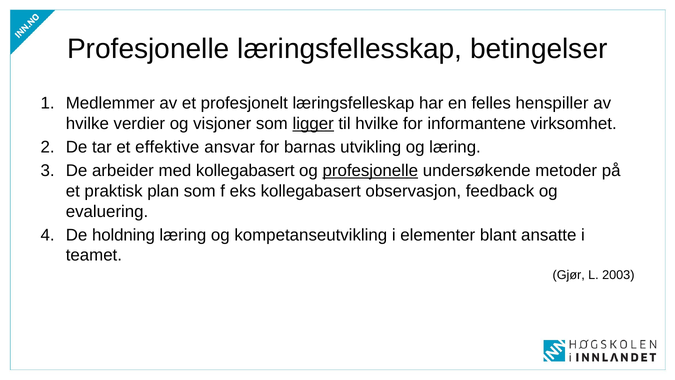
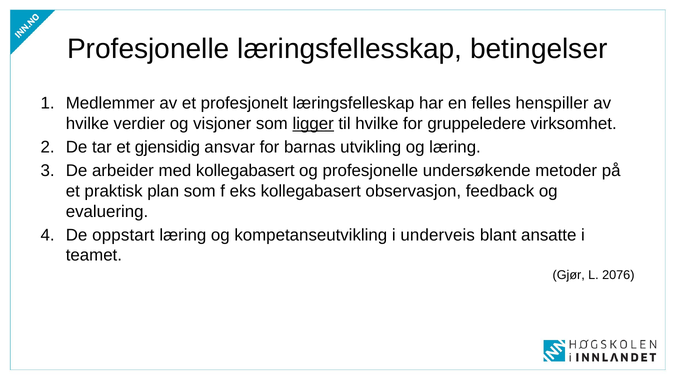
informantene: informantene -> gruppeledere (477, 124)
effektive: effektive -> gjensidig (167, 147)
profesjonelle underline: present -> none (370, 171)
holdning: holdning -> oppstart (123, 235)
elementer: elementer -> underveis (438, 235)
2003: 2003 -> 2076 (618, 275)
